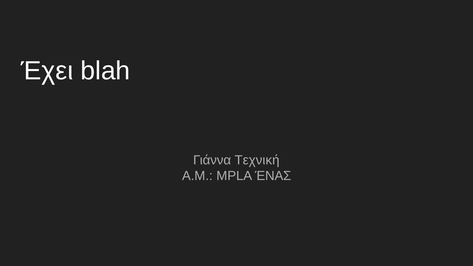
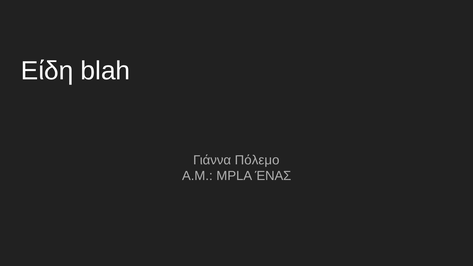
Έχει: Έχει -> Είδη (47, 71)
Τεχνική: Τεχνική -> Πόλεμο (257, 160)
